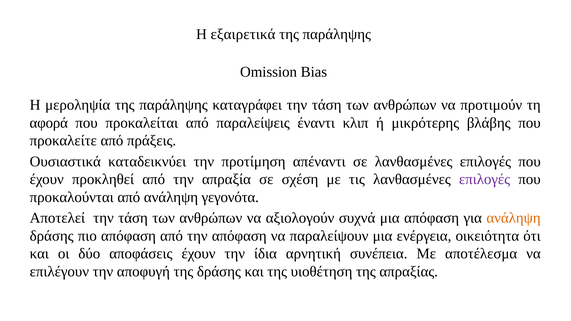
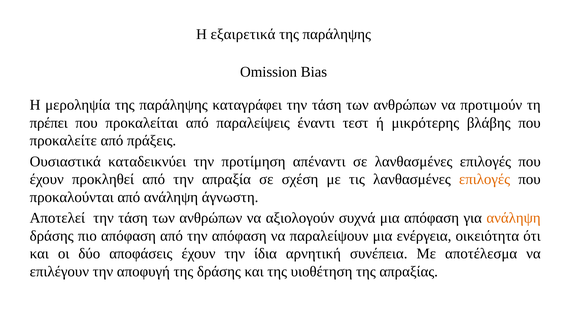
αφορά: αφορά -> πρέπει (49, 123)
κλιπ: κλιπ -> τεστ (356, 123)
επιλογές colour: purple -> orange (485, 179)
γεγονότα: γεγονότα -> άγνωστη (230, 197)
